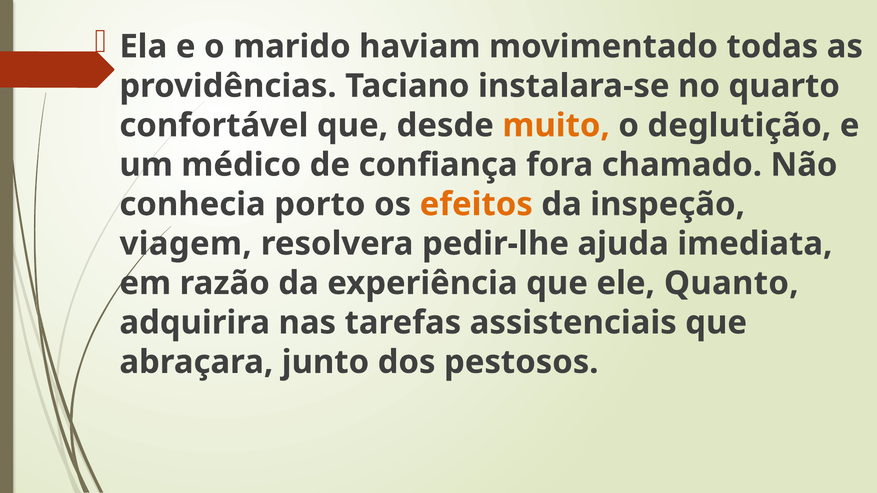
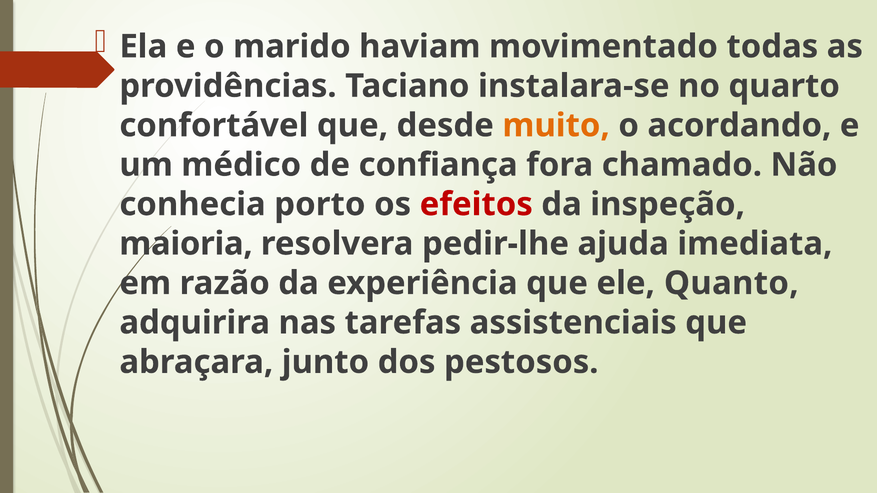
deglutição: deglutição -> acordando (739, 125)
efeitos colour: orange -> red (476, 204)
viagem: viagem -> maioria (186, 244)
